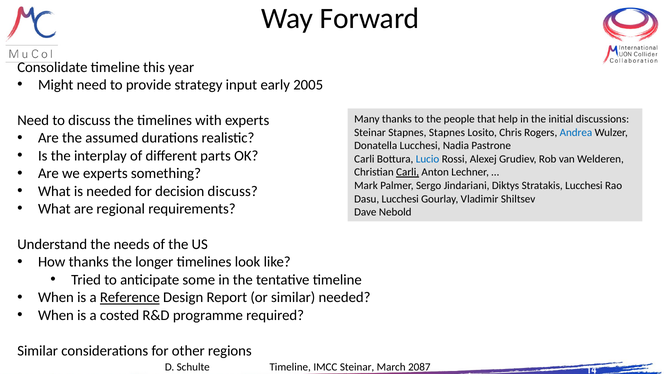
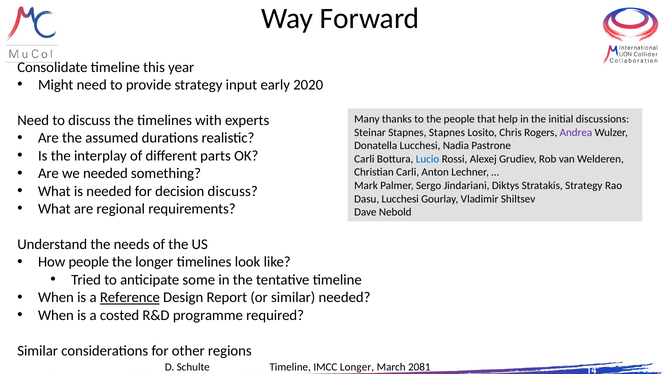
2005: 2005 -> 2020 (308, 85)
Andrea colour: blue -> purple (576, 132)
we experts: experts -> needed (105, 173)
Carli underline: present -> none (408, 172)
Stratakis Lucchesi: Lucchesi -> Strategy (584, 185)
How thanks: thanks -> people (89, 262)
IMCC Steinar: Steinar -> Longer (357, 367)
2087: 2087 -> 2081 (419, 367)
